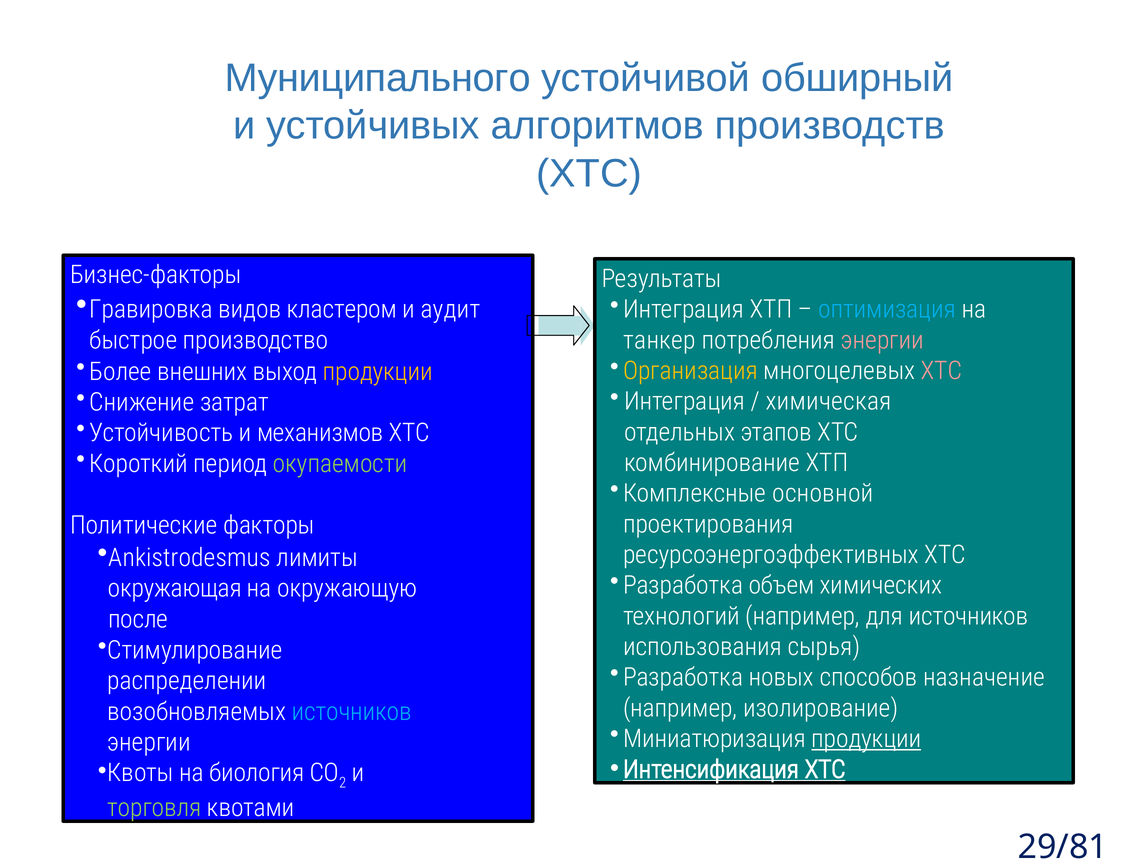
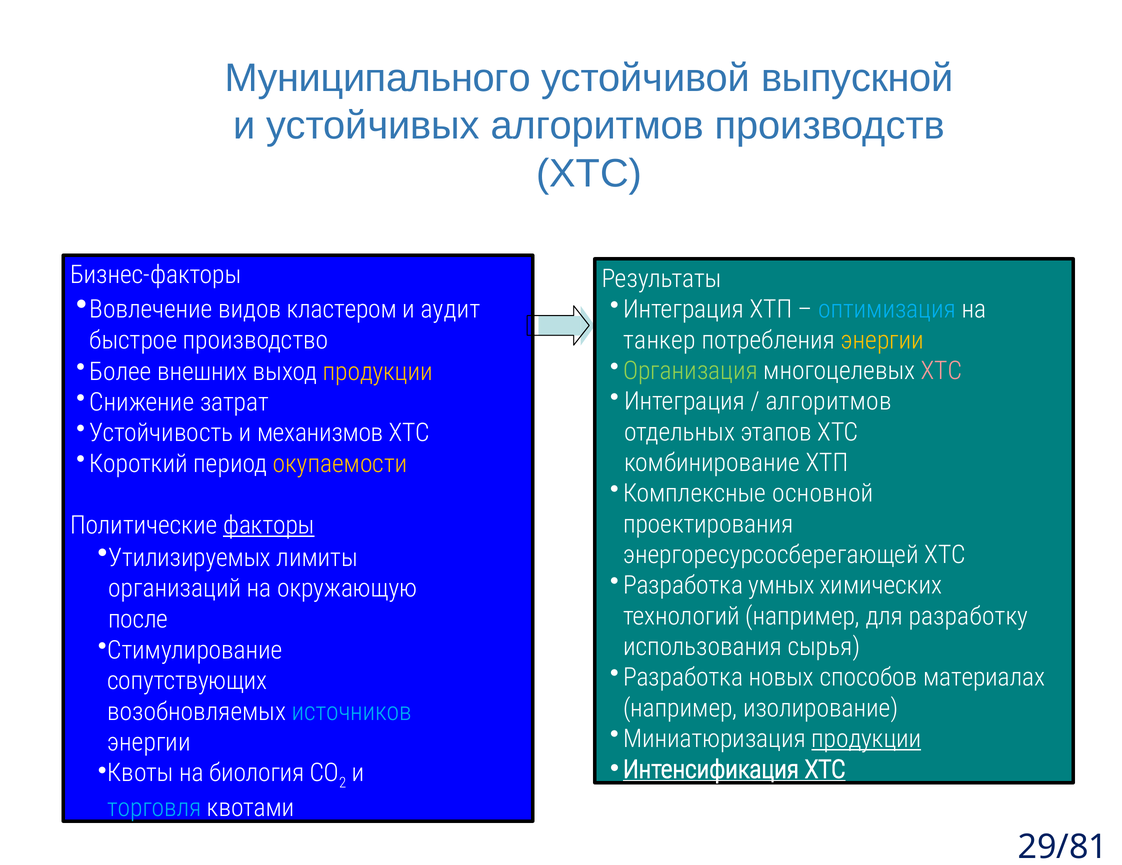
обширный: обширный -> выпускной (857, 78)
Гравировка: Гравировка -> Вовлечение (151, 309)
энергии colour: pink -> yellow (882, 340)
Организация colour: yellow -> light green (690, 371)
химическая: химическая -> алгоритмов (829, 401)
окупаемости colour: light green -> yellow (340, 464)
факторы underline: none -> present (269, 525)
Ankistrodesmus: Ankistrodesmus -> Утилизируемых (190, 558)
ресурсоэнергоэффективных: ресурсоэнергоэффективных -> энергоресурсосберегающей (771, 555)
объем: объем -> умных (781, 585)
окружающая: окружающая -> организаций (175, 588)
для источников: источников -> разработку (968, 616)
назначение: назначение -> материалах (984, 677)
распределении: распределении -> сопутствующих (187, 681)
торговля colour: light green -> light blue (154, 808)
